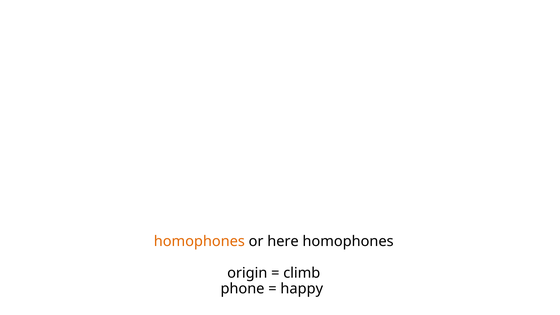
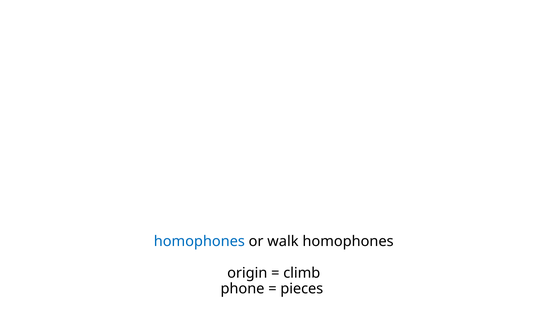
homophones colour: orange -> blue (199, 242)
here: here -> walk (283, 242)
happy: happy -> pieces (302, 289)
